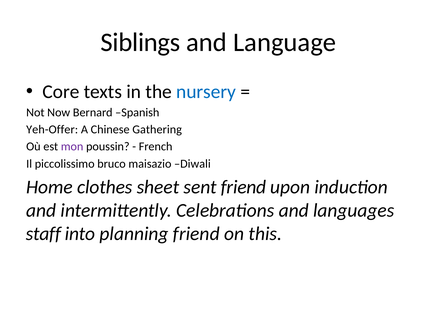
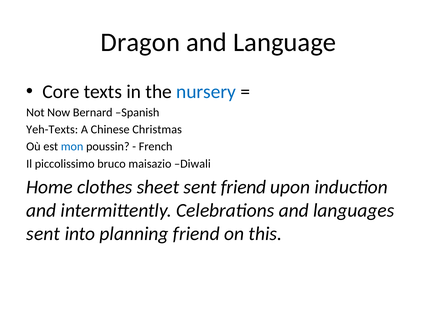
Siblings: Siblings -> Dragon (140, 42)
Yeh-Offer: Yeh-Offer -> Yeh-Texts (52, 130)
Gathering: Gathering -> Christmas (157, 130)
mon colour: purple -> blue (72, 147)
staff: staff -> sent (43, 233)
